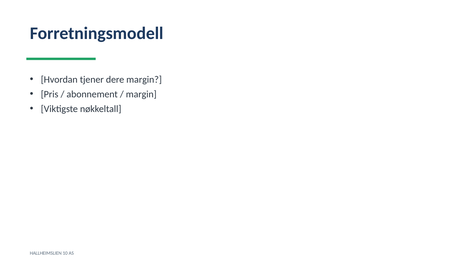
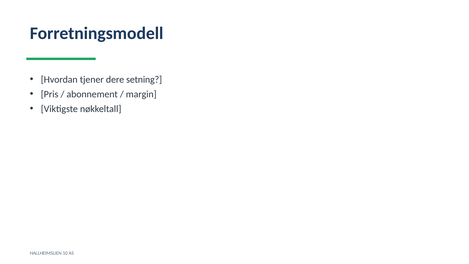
dere margin: margin -> setning (144, 79)
